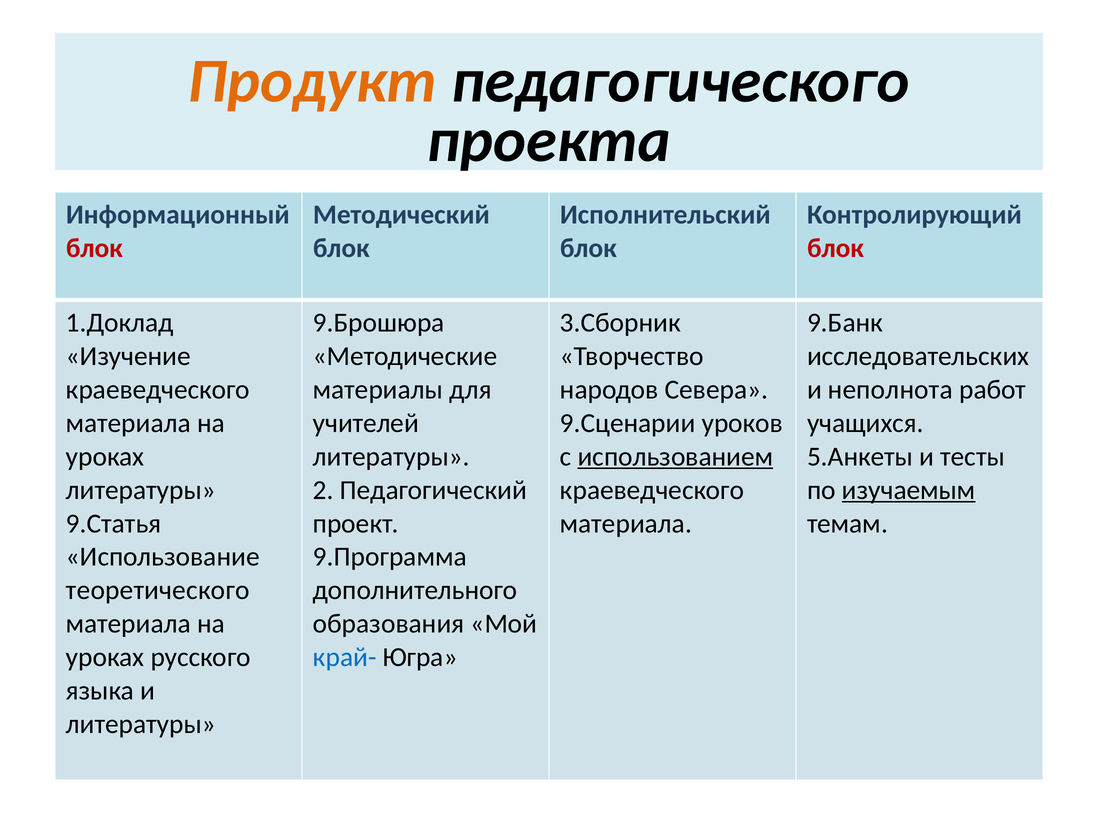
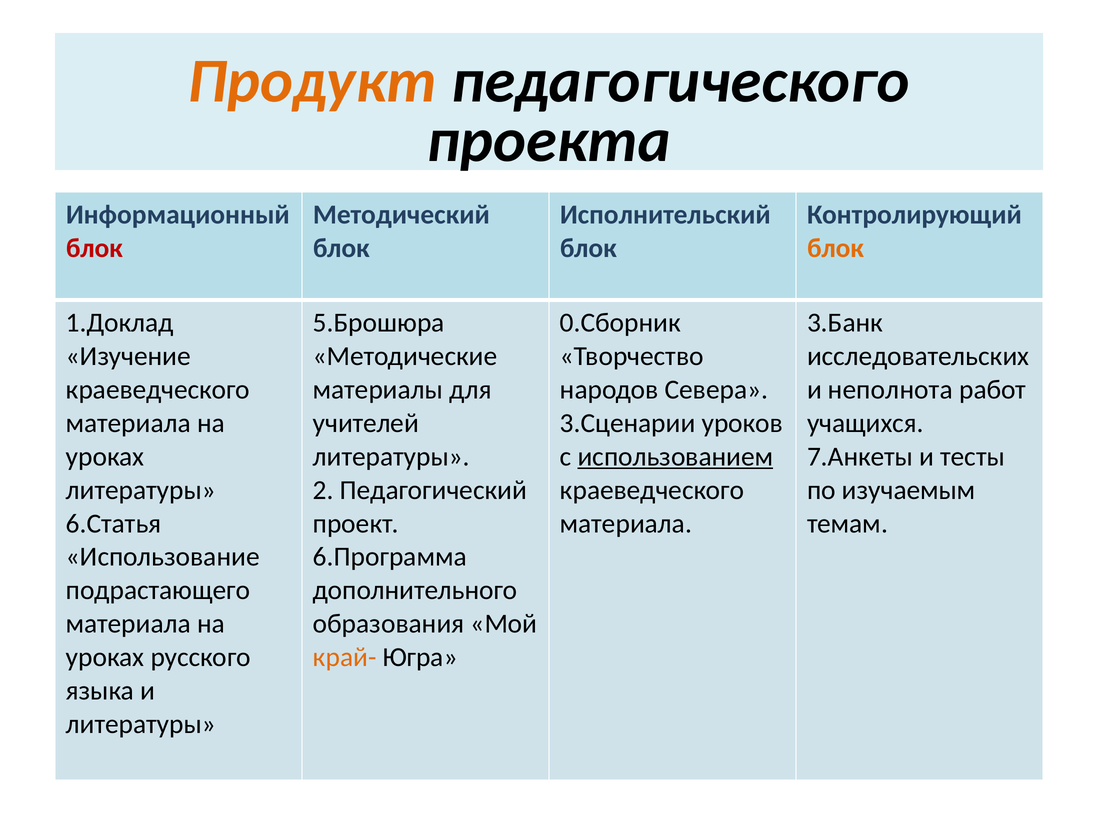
блок colour: red -> orange (835, 248)
9.Брошюра: 9.Брошюра -> 5.Брошюра (379, 323)
3.Сборник: 3.Сборник -> 0.Сборник (620, 323)
9.Банк: 9.Банк -> 3.Банк (845, 323)
9.Сценарии: 9.Сценарии -> 3.Сценарии (628, 423)
5.Анкеты: 5.Анкеты -> 7.Анкеты (860, 457)
изучаемым underline: present -> none (909, 490)
9.Статья: 9.Статья -> 6.Статья (114, 524)
9.Программа: 9.Программа -> 6.Программа (390, 557)
теоретического: теоретического -> подрастающего (158, 591)
край- colour: blue -> orange (345, 658)
